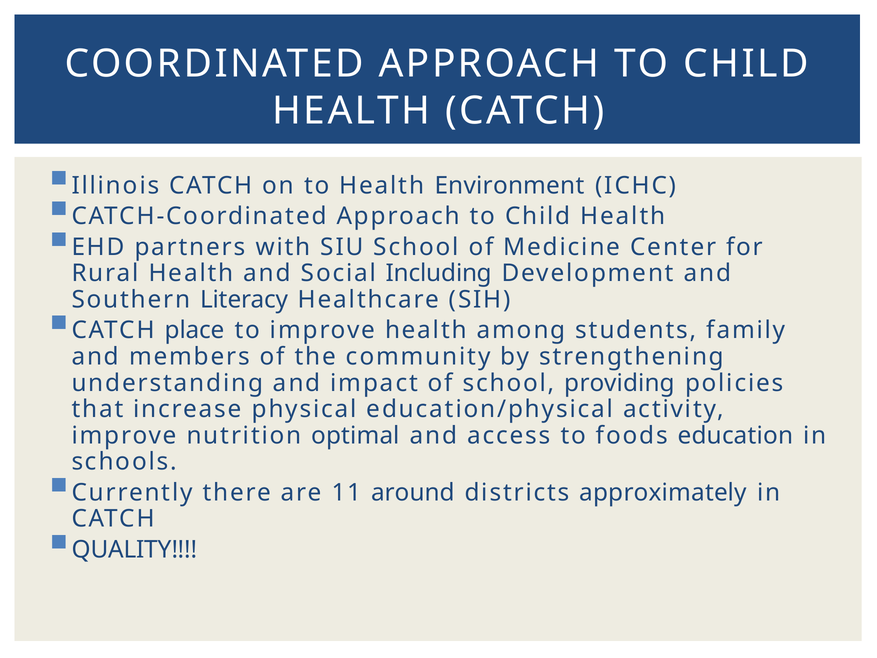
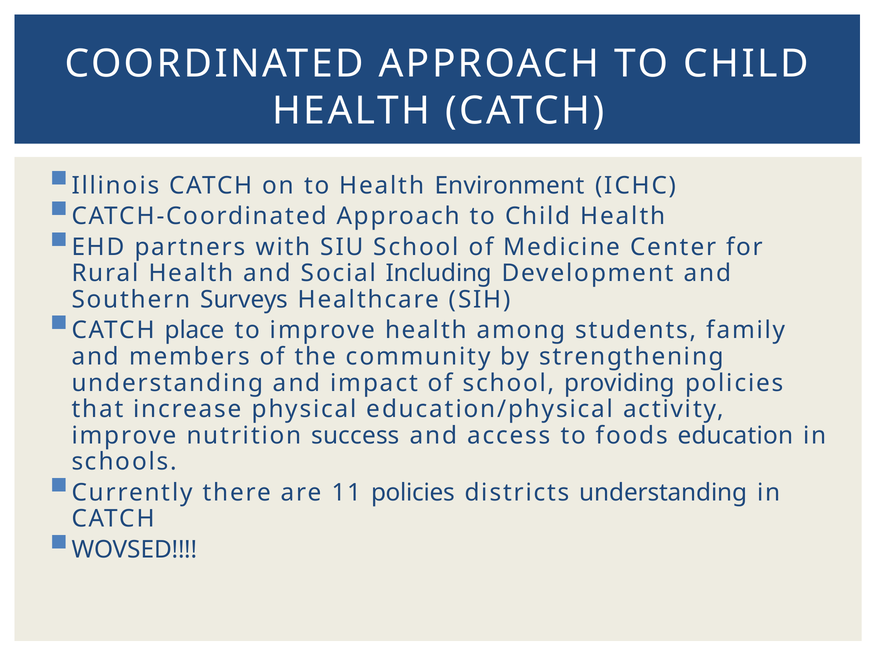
Literacy: Literacy -> Surveys (244, 300)
optimal: optimal -> success (356, 435)
11 around: around -> policies (413, 492)
districts approximately: approximately -> understanding (663, 492)
QUALITY: QUALITY -> WOVSED (135, 549)
